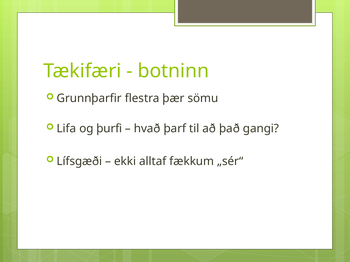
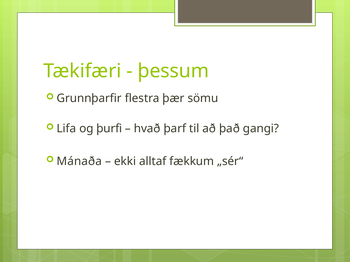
botninn: botninn -> þessum (173, 71)
Lífsgæði: Lífsgæði -> Mánaða (79, 162)
